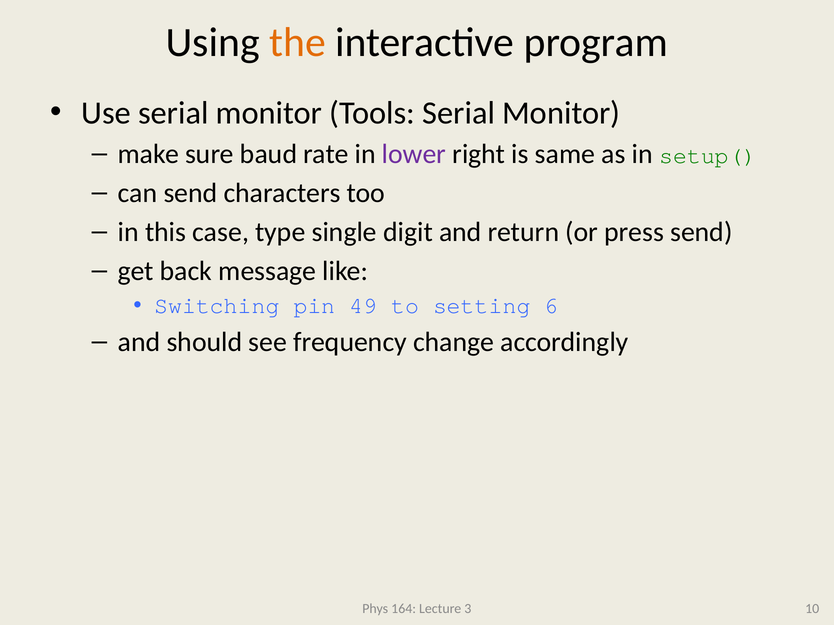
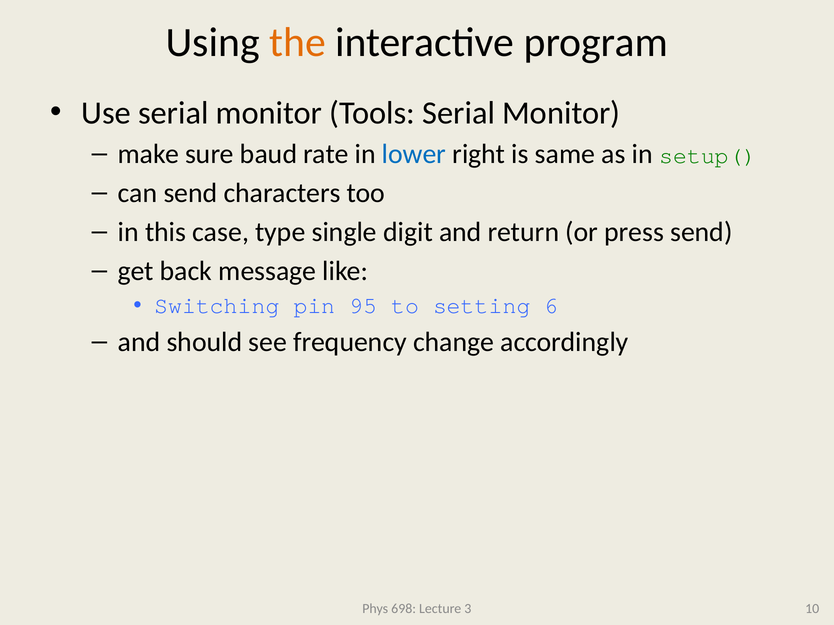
lower colour: purple -> blue (414, 154)
49: 49 -> 95 (363, 306)
164: 164 -> 698 (404, 609)
